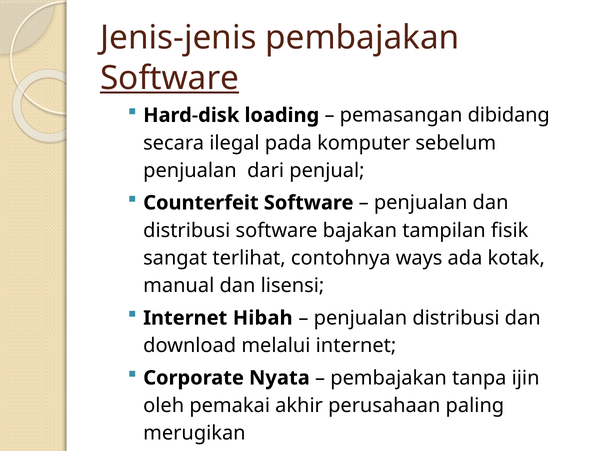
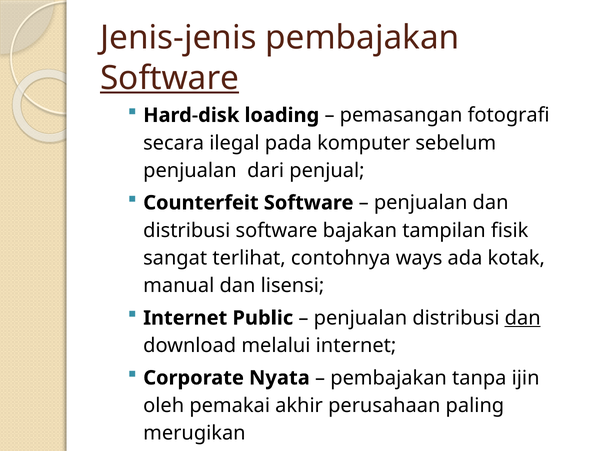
dibidang: dibidang -> fotografi (509, 115)
Hibah: Hibah -> Public (263, 318)
dan underline: none -> present (523, 318)
